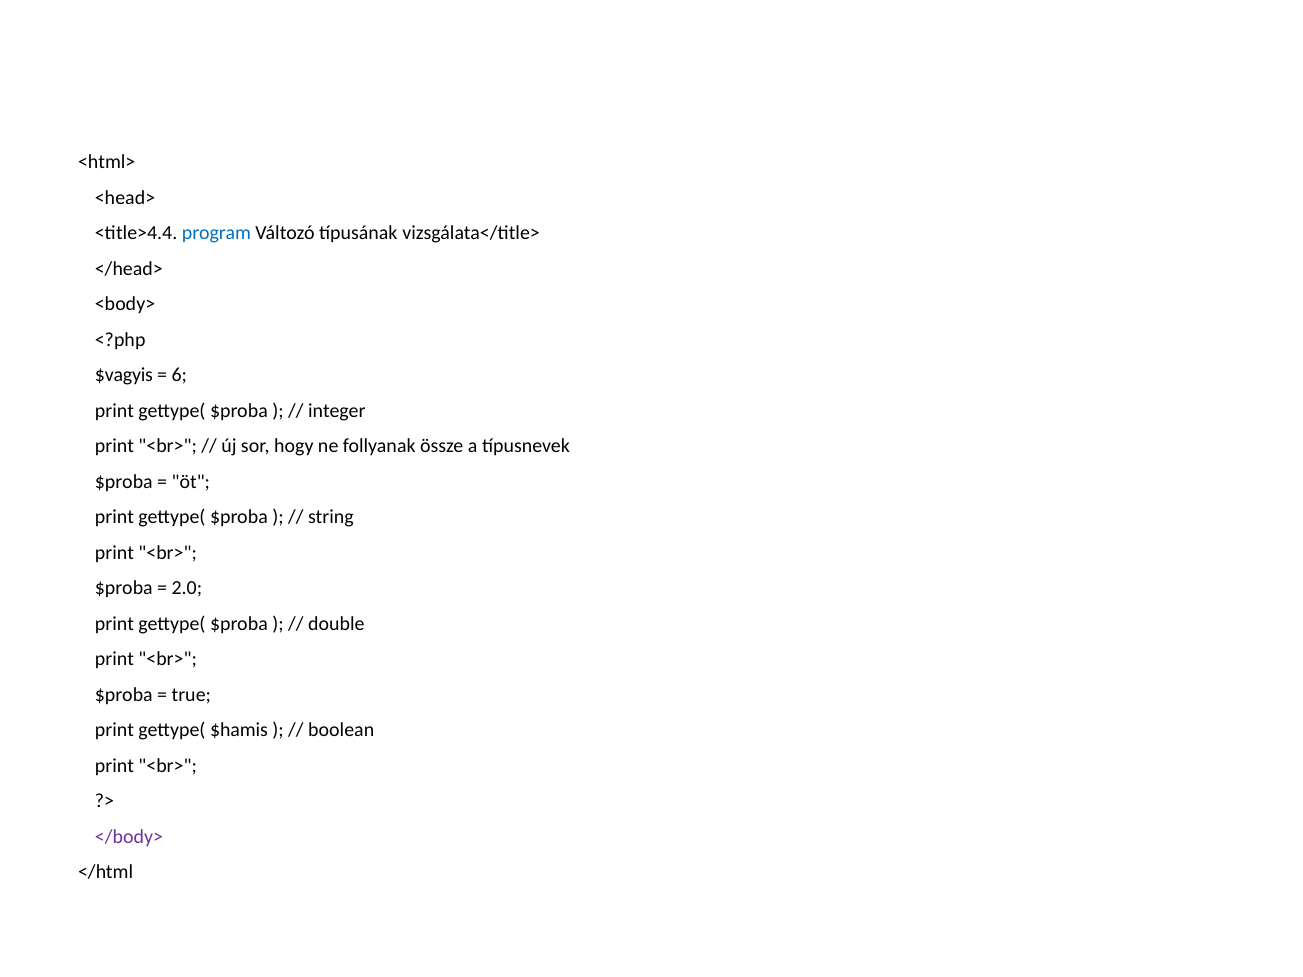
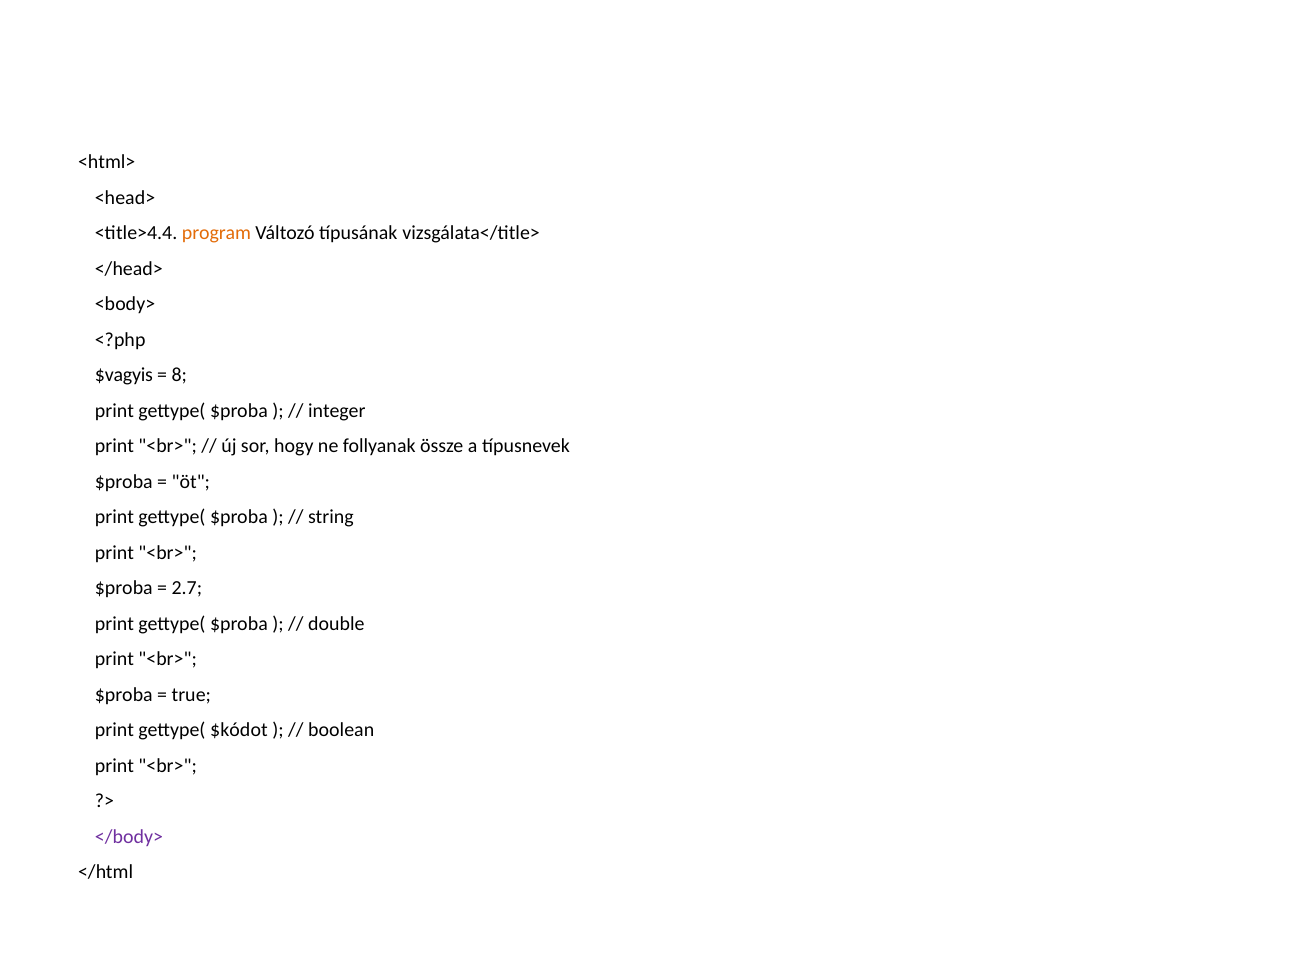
program colour: blue -> orange (216, 233)
6: 6 -> 8 (179, 375)
2.0: 2.0 -> 2.7 (187, 588)
$hamis: $hamis -> $kódot (239, 730)
